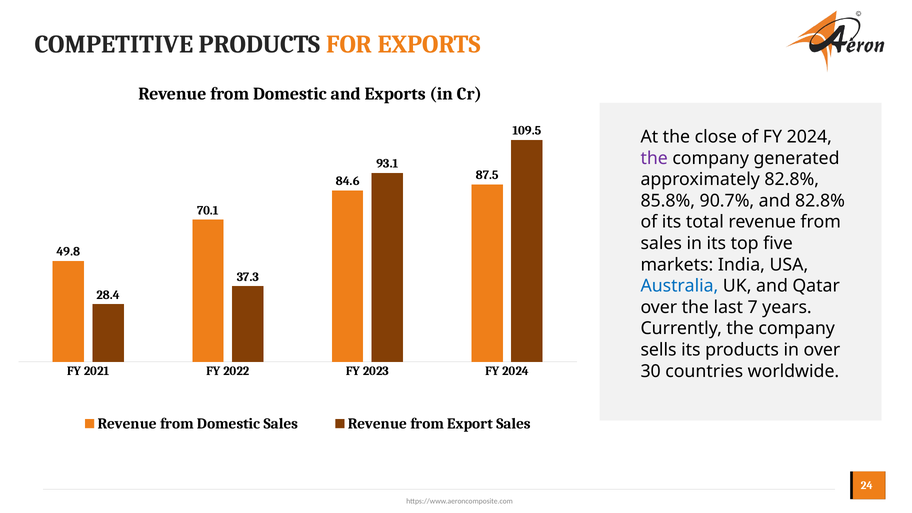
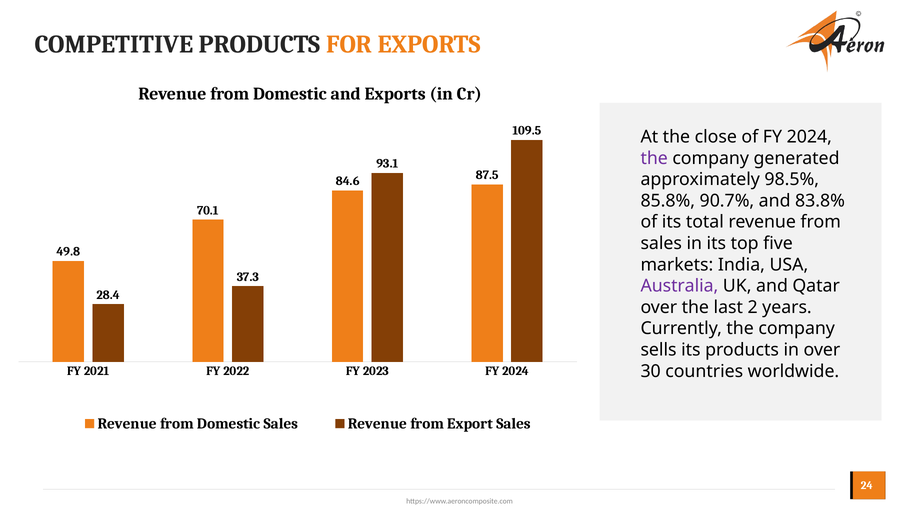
approximately 82.8%: 82.8% -> 98.5% (792, 180)
and 82.8%: 82.8% -> 83.8% (820, 201)
Australia colour: blue -> purple (679, 286)
7: 7 -> 2 (753, 307)
